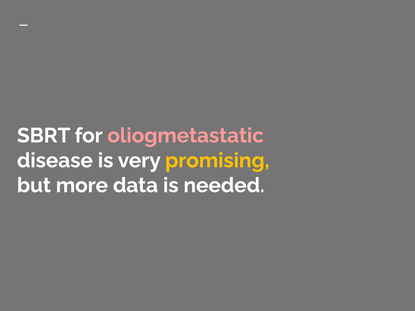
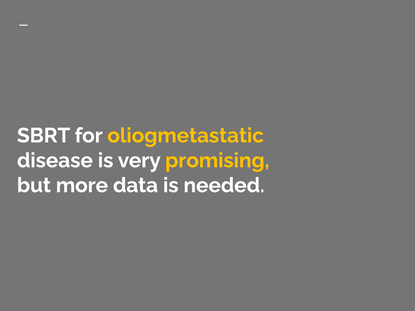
oliogmetastatic colour: pink -> yellow (186, 136)
